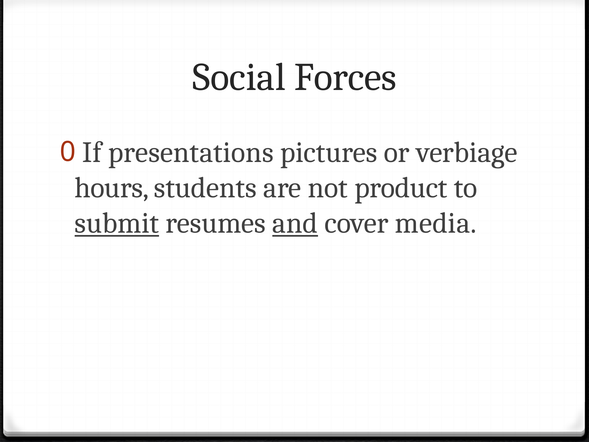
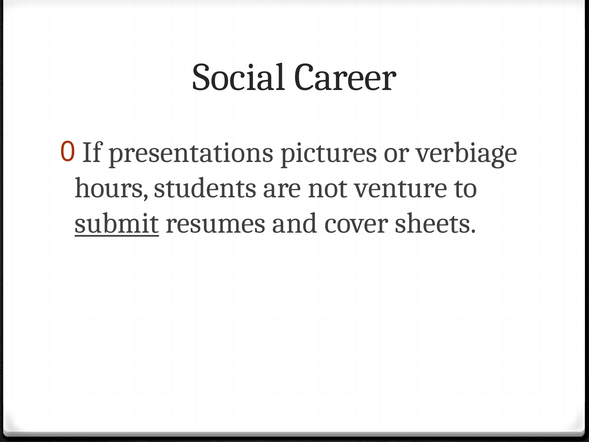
Forces: Forces -> Career (345, 77)
product: product -> venture (401, 188)
and underline: present -> none (295, 223)
media: media -> sheets (436, 223)
